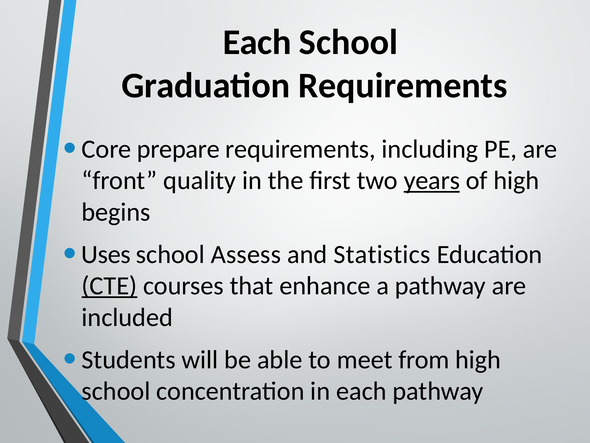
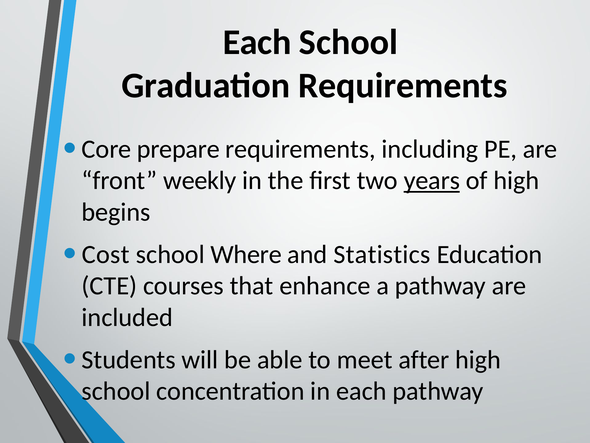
quality: quality -> weekly (200, 180)
Uses: Uses -> Cost (106, 254)
Assess: Assess -> Where (246, 254)
CTE underline: present -> none (109, 286)
from: from -> after (424, 359)
